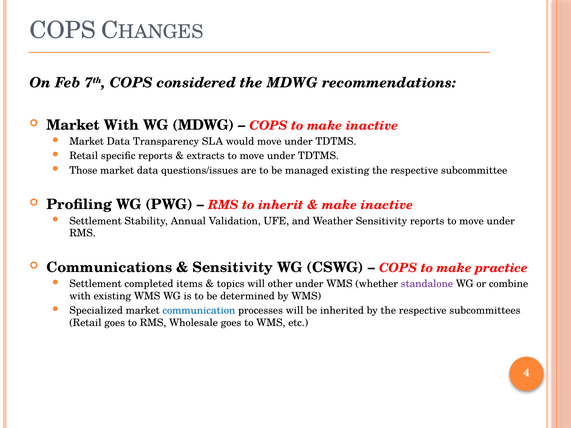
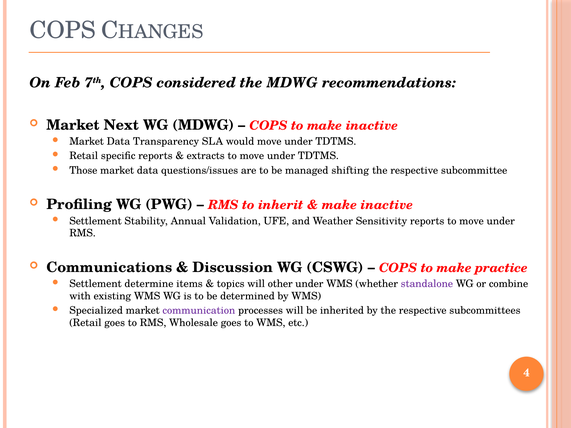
Market With: With -> Next (121, 125)
managed existing: existing -> shifting (350, 170)
Sensitivity: Sensitivity -> Discussion (233, 268)
completed: completed -> determine (149, 284)
communication colour: blue -> purple (199, 311)
